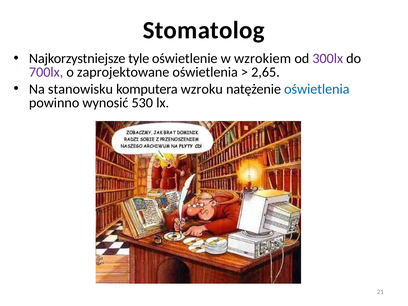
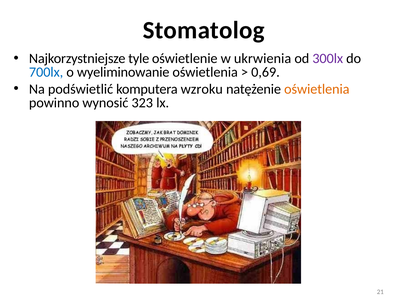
wzrokiem: wzrokiem -> ukrwienia (263, 58)
700lx colour: purple -> blue (46, 72)
zaprojektowane: zaprojektowane -> wyeliminowanie (123, 72)
2,65: 2,65 -> 0,69 (265, 72)
stanowisku: stanowisku -> podświetlić (81, 89)
oświetlenia colour: blue -> orange (317, 89)
530: 530 -> 323 (142, 103)
